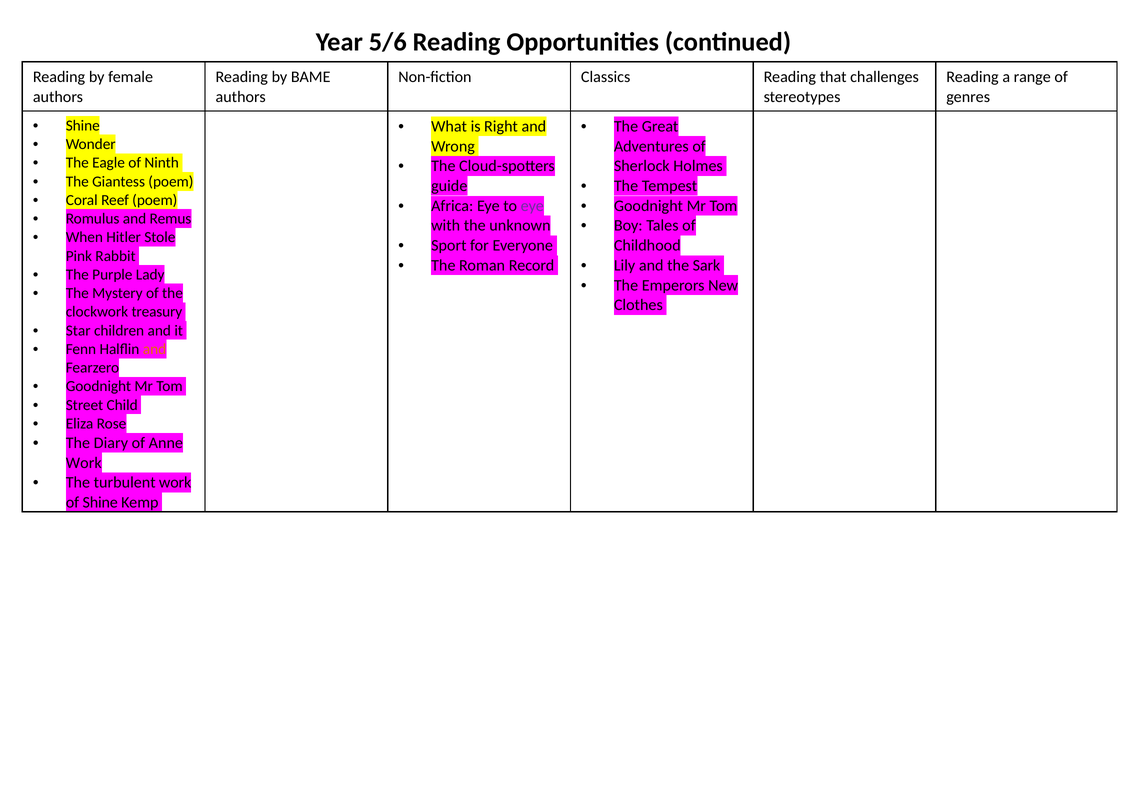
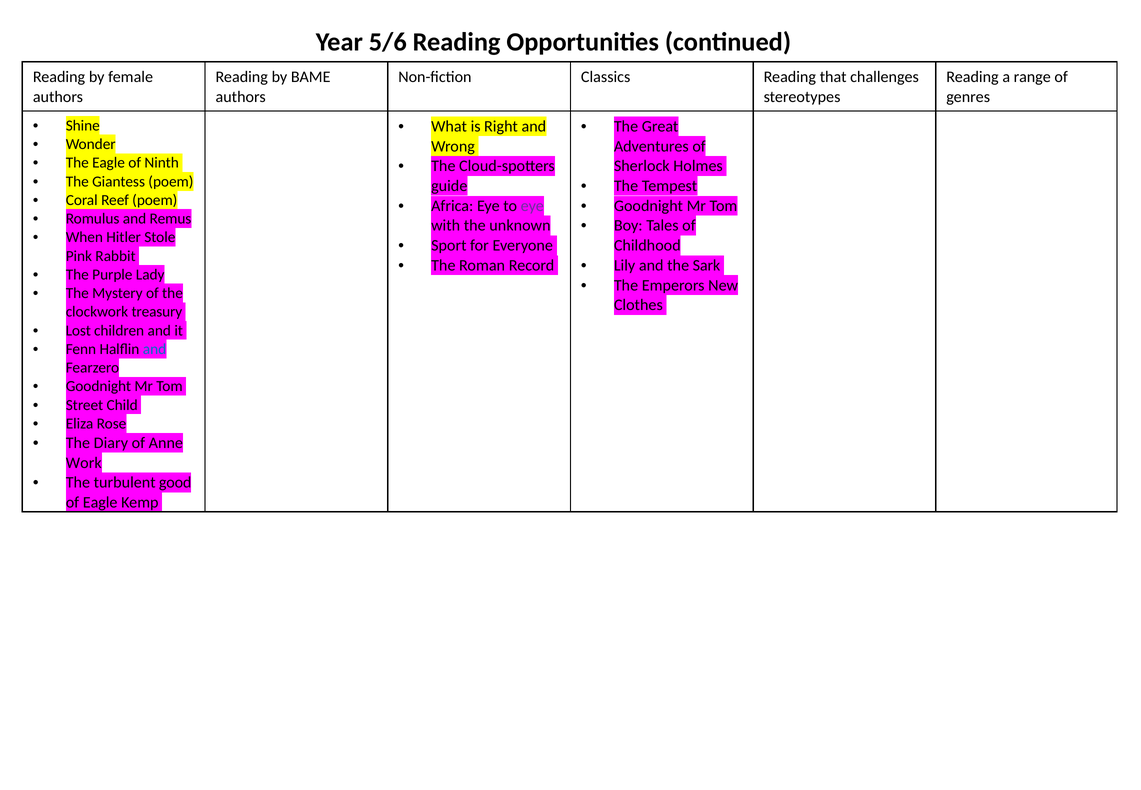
Star: Star -> Lost (78, 330)
and colour: orange -> blue (155, 349)
turbulent work: work -> good (175, 483)
of Shine: Shine -> Eagle (100, 502)
